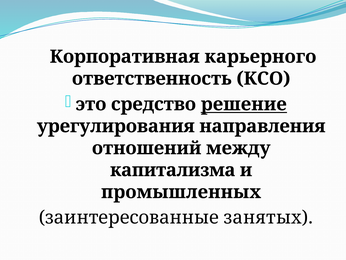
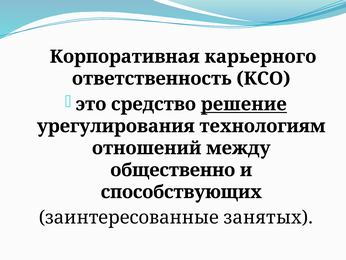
направления: направления -> технологиям (262, 126)
капитализма: капитализма -> общественно (173, 170)
промышленных: промышленных -> способствующих (181, 192)
